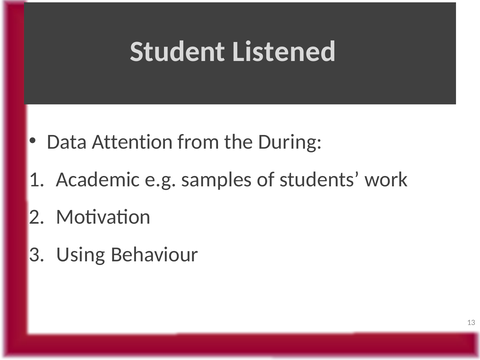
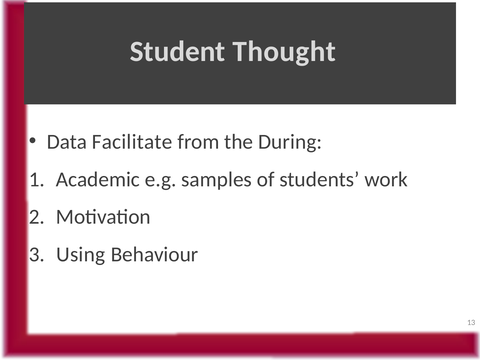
Listened: Listened -> Thought (284, 51)
Attention: Attention -> Facilitate (132, 142)
